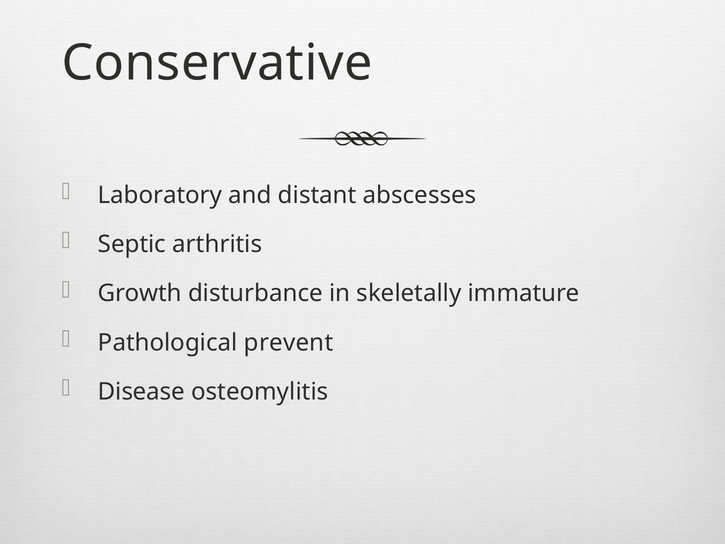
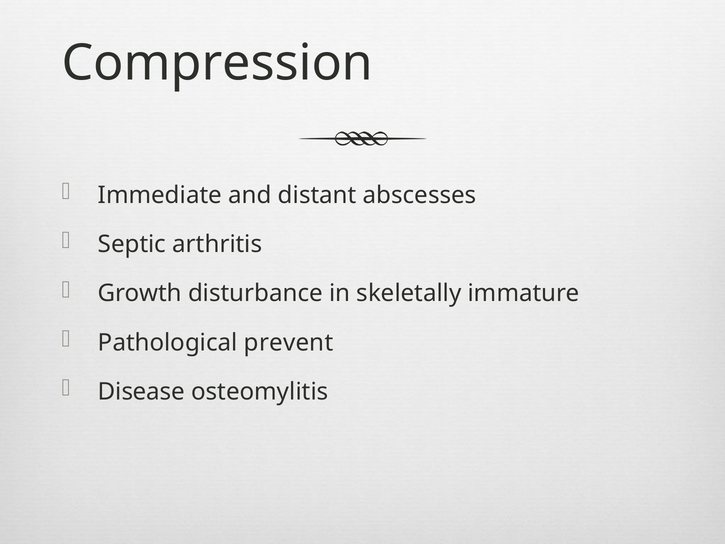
Conservative: Conservative -> Compression (217, 63)
Laboratory: Laboratory -> Immediate (160, 195)
